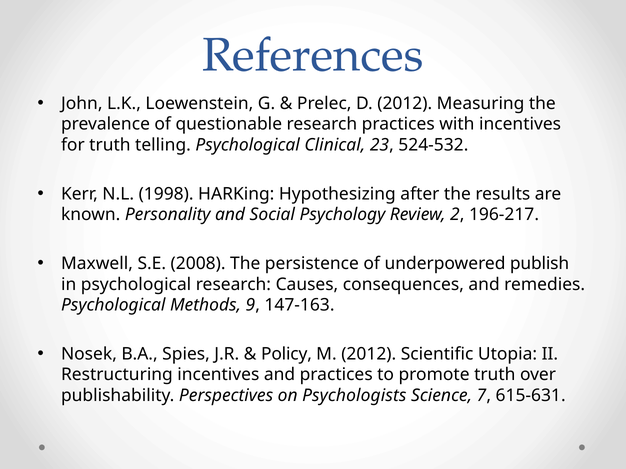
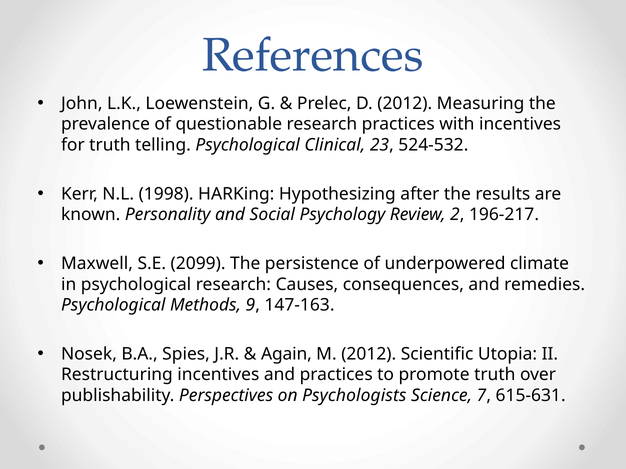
2008: 2008 -> 2099 (198, 264)
publish: publish -> climate (540, 264)
Policy: Policy -> Again (286, 354)
